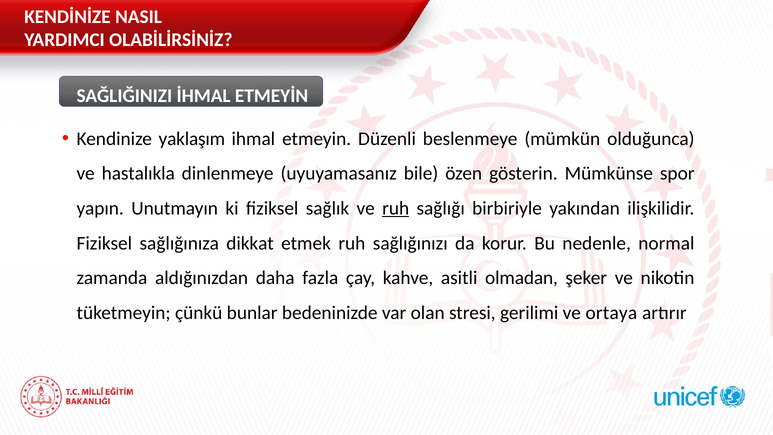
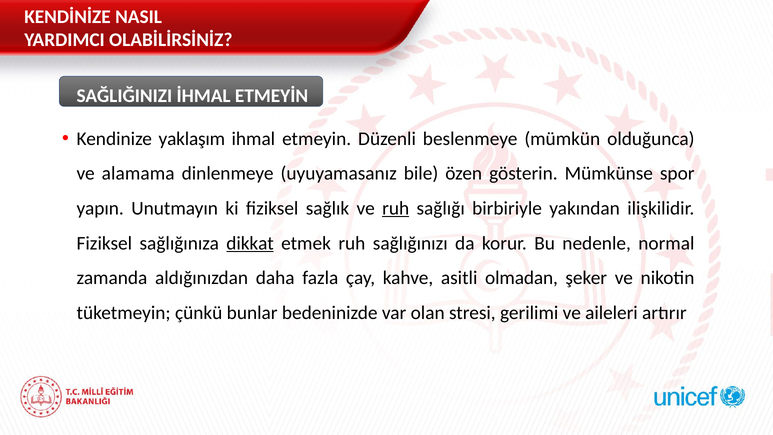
hastalıkla: hastalıkla -> alamama (138, 173)
dikkat underline: none -> present (250, 243)
ortaya: ortaya -> aileleri (611, 313)
